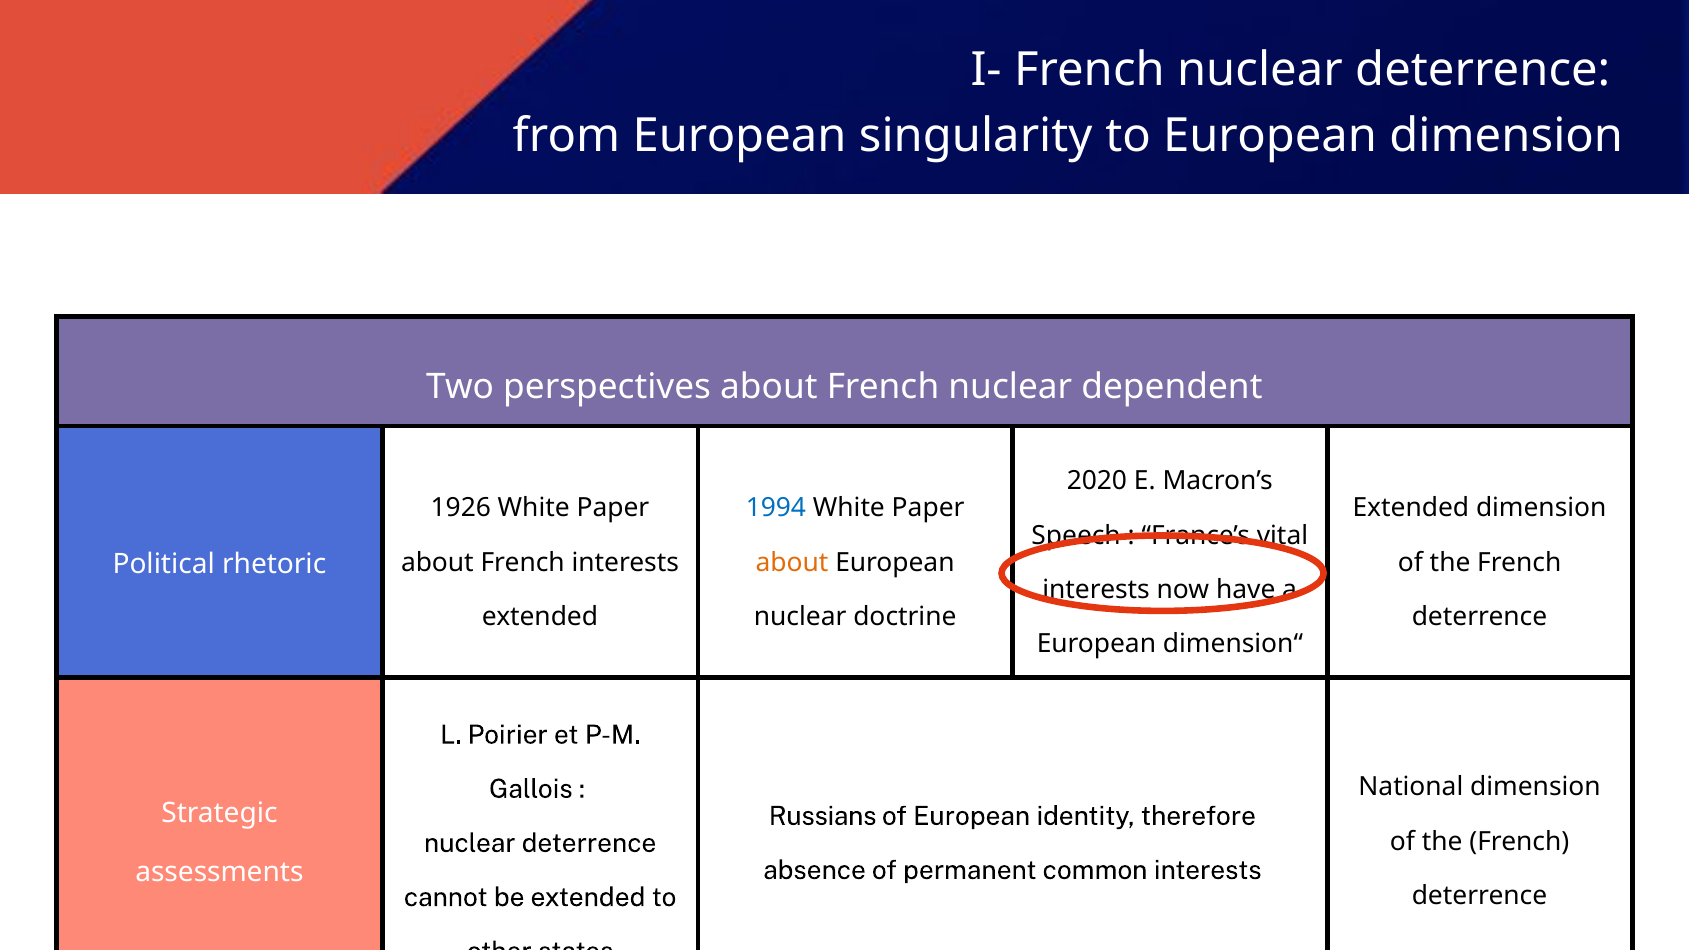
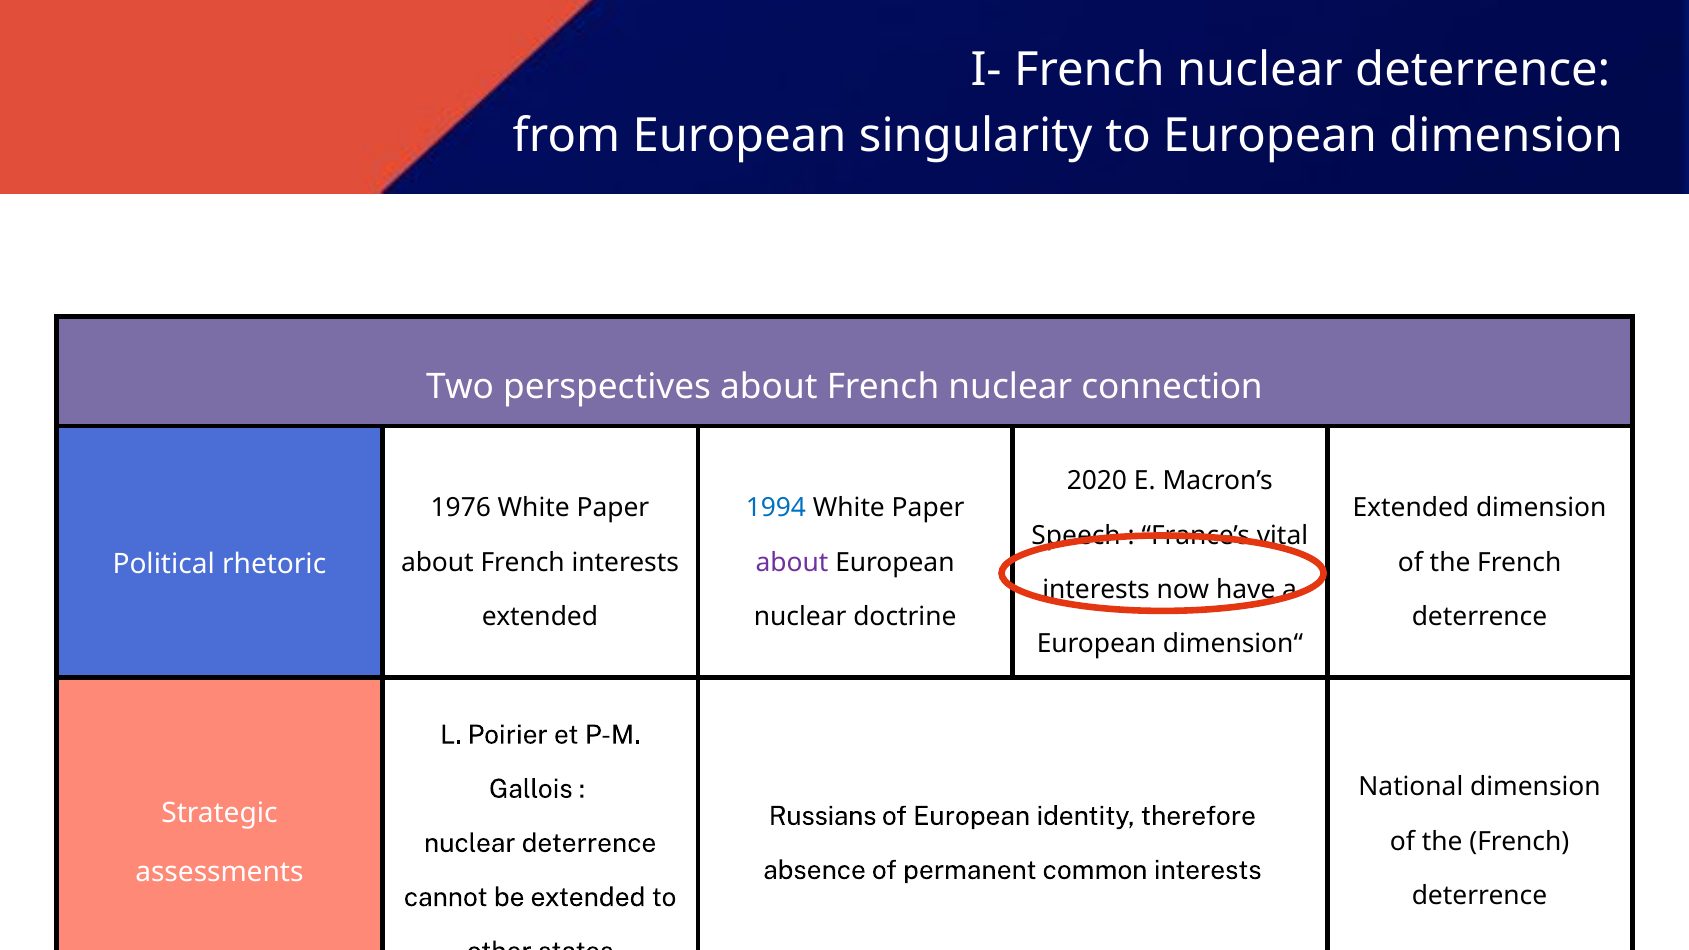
dependent: dependent -> connection (1172, 387)
1926: 1926 -> 1976 (461, 508)
about colour: orange -> purple (792, 562)
